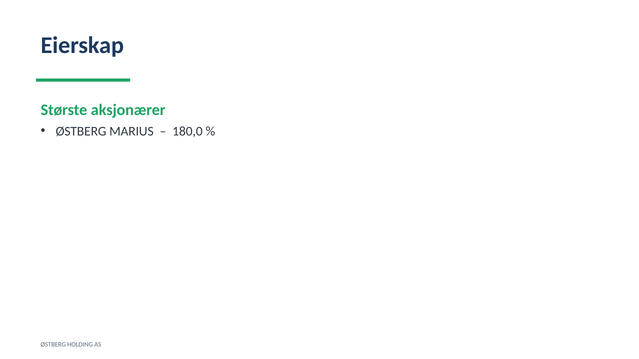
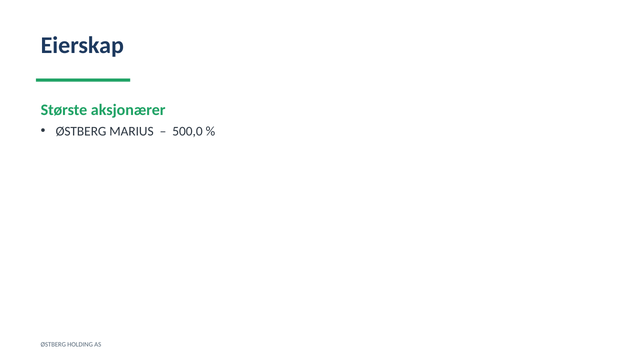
180,0: 180,0 -> 500,0 (188, 131)
